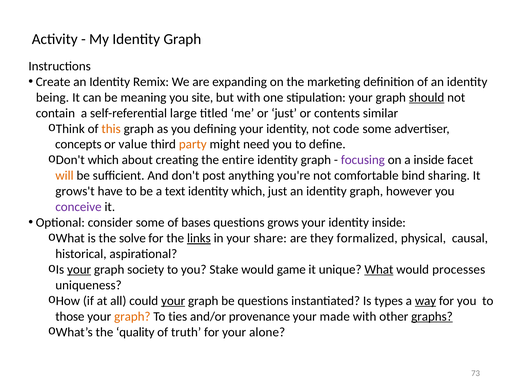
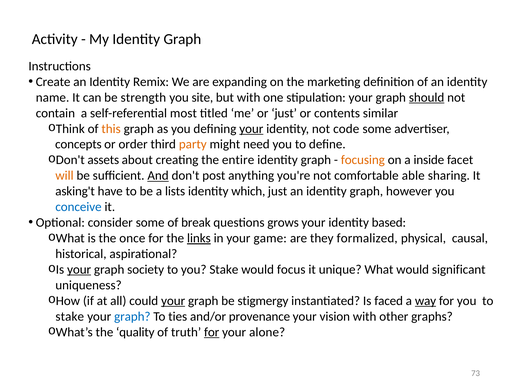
being: being -> name (53, 97)
meaning: meaning -> strength (143, 97)
large: large -> most (183, 113)
your underline: none -> present (251, 129)
value: value -> order (133, 144)
which: which -> assets (103, 160)
focusing colour: purple -> orange (363, 160)
And underline: none -> present (158, 176)
bind: bind -> able (413, 176)
grows't: grows't -> asking't (75, 191)
text: text -> lists (175, 191)
conceive colour: purple -> blue (78, 207)
bases: bases -> break (196, 222)
identity inside: inside -> based (389, 222)
solve: solve -> once (132, 238)
share: share -> game (270, 238)
game: game -> focus (291, 269)
What underline: present -> none (379, 269)
processes: processes -> significant (459, 269)
be questions: questions -> stigmergy (263, 301)
types: types -> faced (389, 301)
those: those -> stake (70, 316)
graph colour: orange -> blue (132, 316)
made: made -> vision (335, 316)
graphs underline: present -> none (432, 316)
for underline: none -> present (212, 332)
